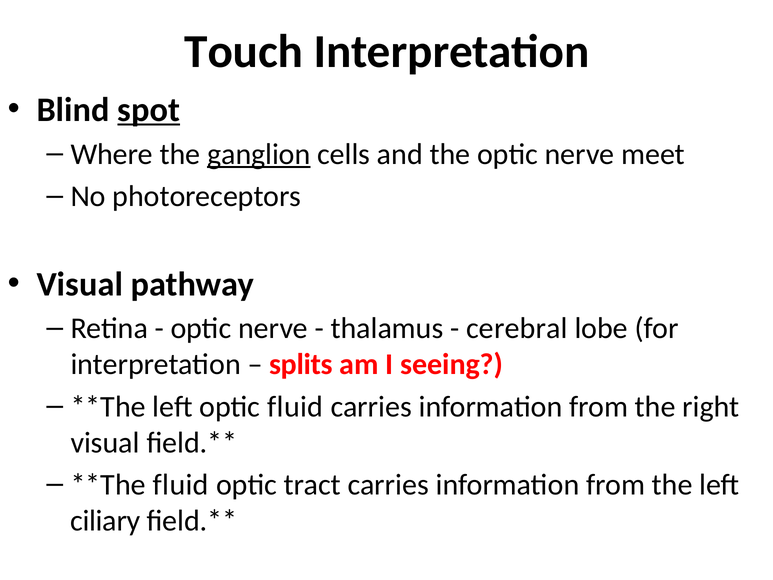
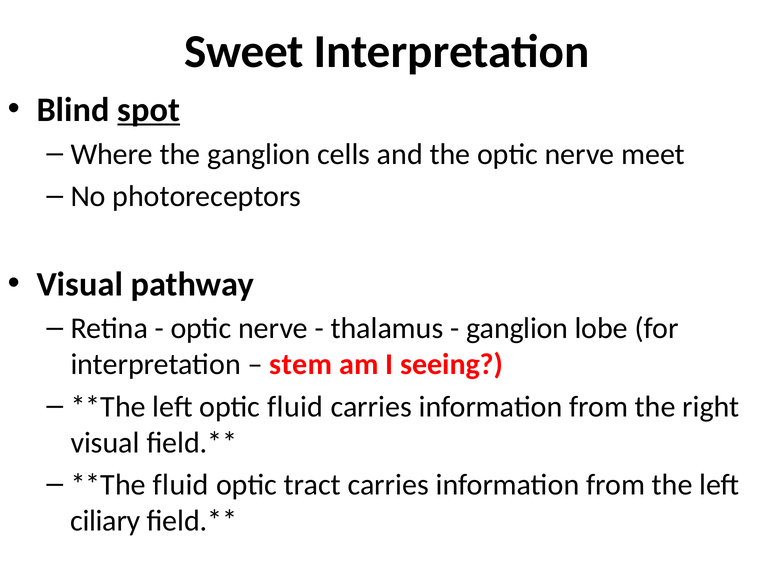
Touch: Touch -> Sweet (244, 52)
ganglion underline: present -> none (259, 154)
cerebral: cerebral -> ganglion (517, 328)
splits: splits -> stem (301, 364)
